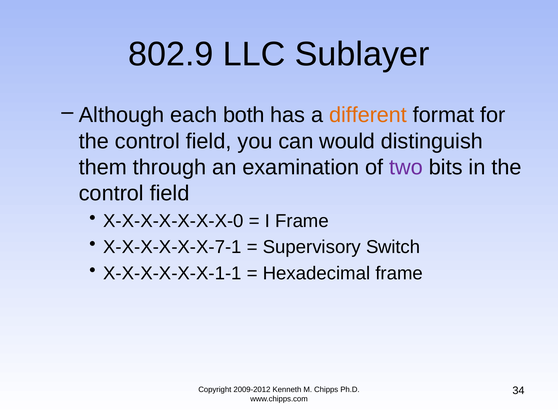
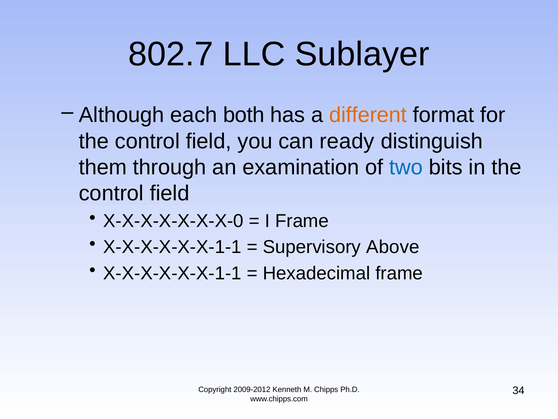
802.9: 802.9 -> 802.7 (171, 54)
would: would -> ready (347, 141)
two colour: purple -> blue (406, 167)
X-X-X-X-X-X-7-1: X-X-X-X-X-X-7-1 -> X-X-X-X-X-X-1-1 (172, 247)
Switch: Switch -> Above (393, 247)
